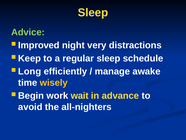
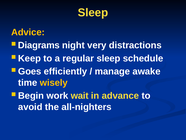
Advice colour: light green -> yellow (28, 32)
Improved: Improved -> Diagrams (39, 45)
Long: Long -> Goes (30, 71)
